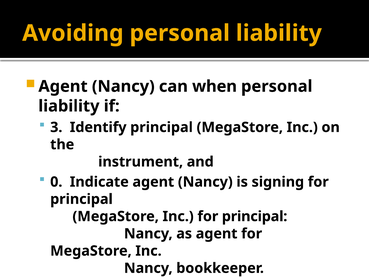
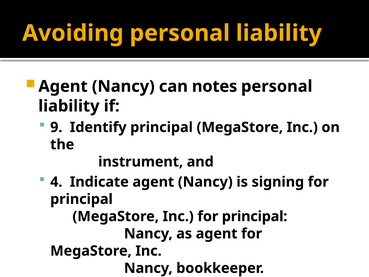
when: when -> notes (215, 86)
3: 3 -> 9 (56, 127)
0: 0 -> 4 (56, 182)
